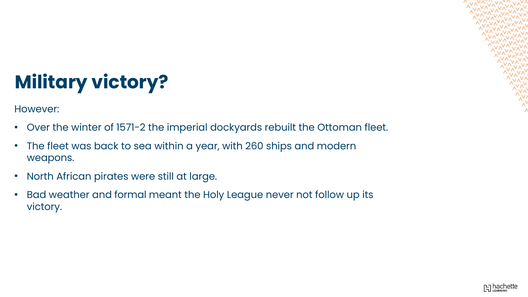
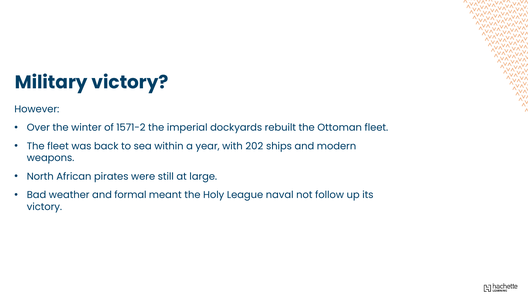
260: 260 -> 202 (254, 146)
never: never -> naval (280, 195)
